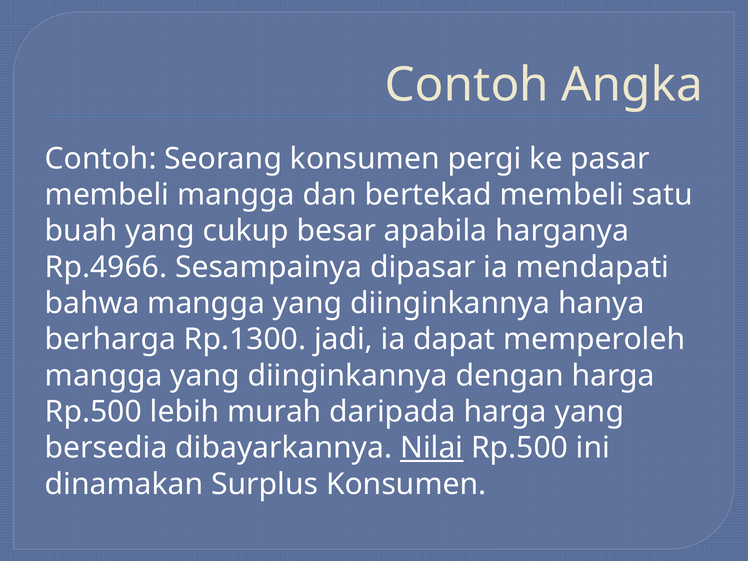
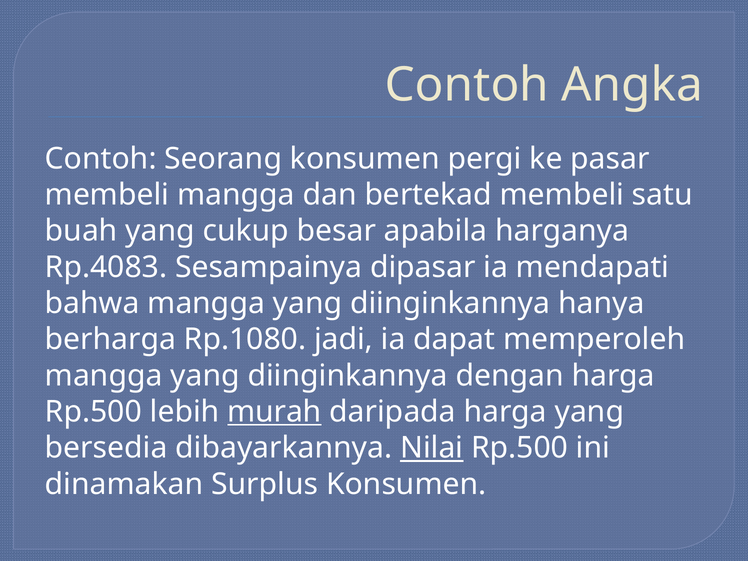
Rp.4966: Rp.4966 -> Rp.4083 (106, 267)
Rp.1300: Rp.1300 -> Rp.1080 (245, 339)
murah underline: none -> present (274, 412)
